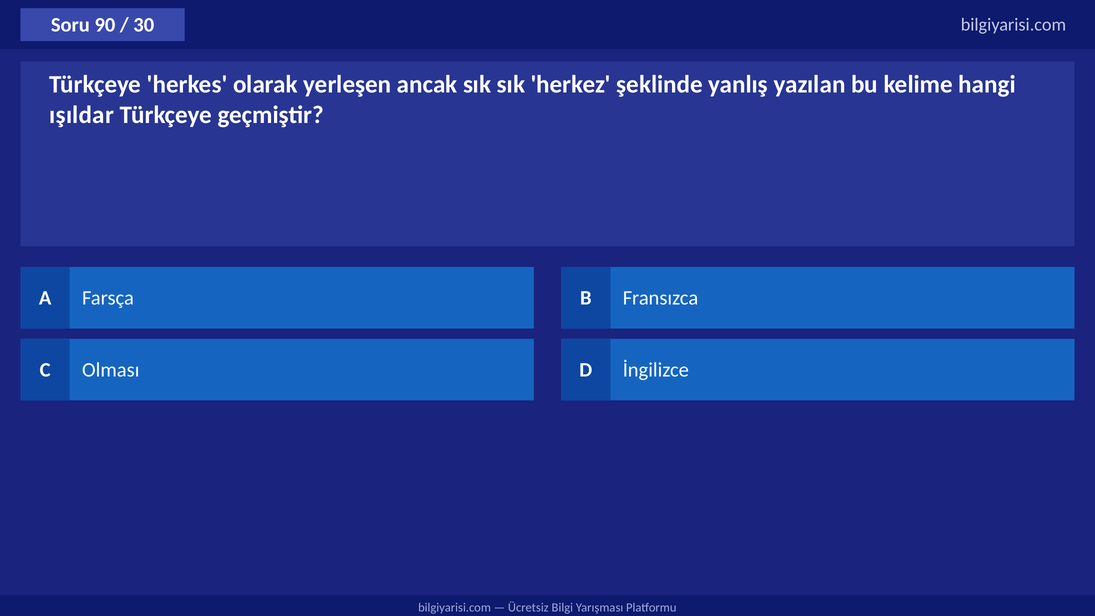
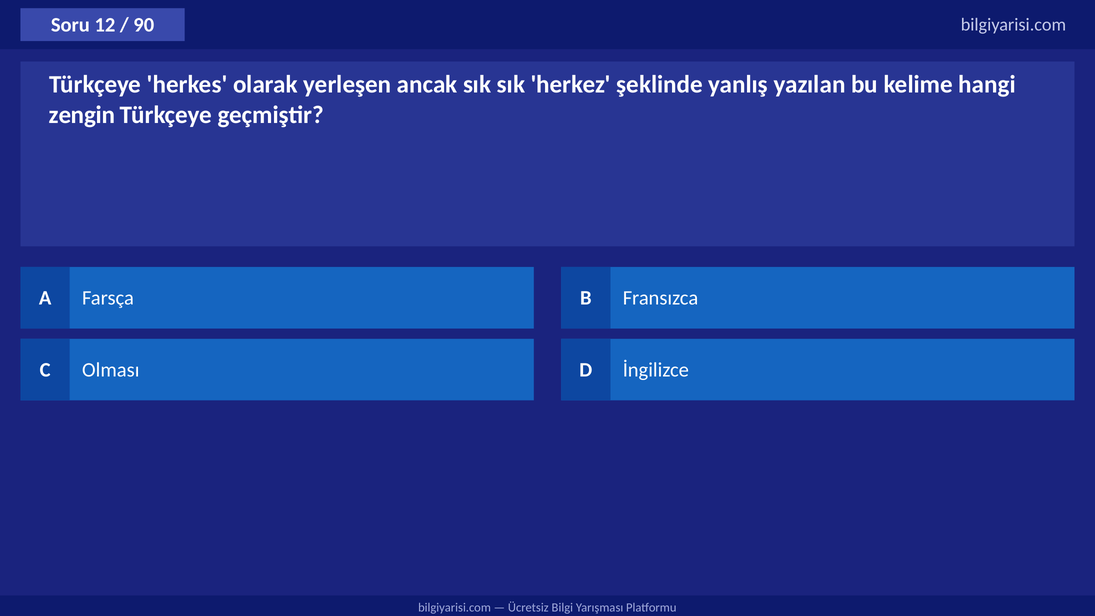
90: 90 -> 12 (105, 25)
30: 30 -> 90 (144, 25)
ışıldar: ışıldar -> zengin (82, 115)
